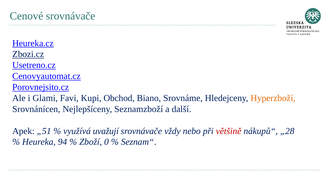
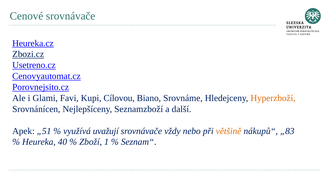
Obchod: Obchod -> Cílovou (119, 98)
většině colour: red -> orange (229, 131)
„28: „28 -> „83 (287, 131)
94: 94 -> 40 (63, 142)
0: 0 -> 1 (106, 142)
